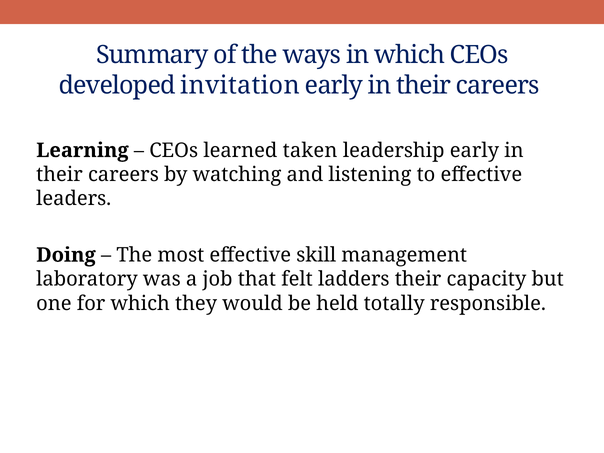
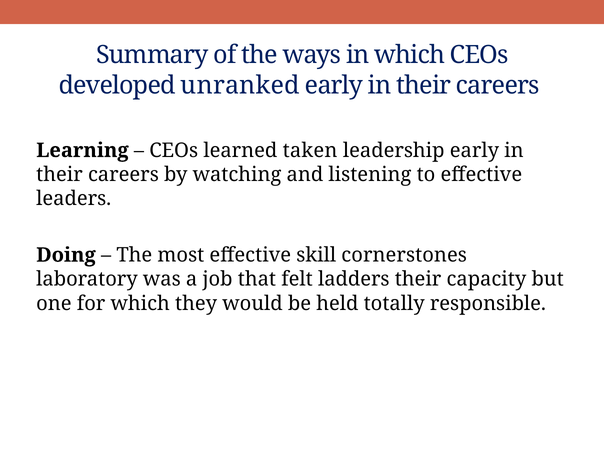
invitation: invitation -> unranked (240, 85)
management: management -> cornerstones (404, 255)
